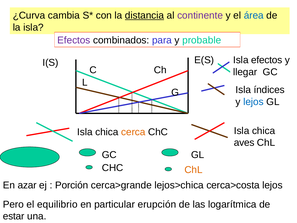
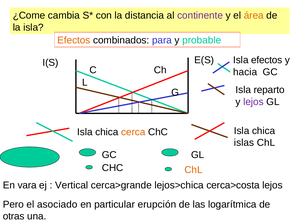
¿Curva: ¿Curva -> ¿Come (29, 16)
distancia underline: present -> none (145, 16)
área colour: blue -> orange (254, 16)
Efectos colour: purple -> orange (74, 40)
llegar: llegar -> hacia (245, 72)
índices: índices -> reparto (269, 90)
lejos colour: blue -> purple (253, 102)
aves: aves -> islas (244, 142)
azar: azar -> vara (27, 185)
Porción: Porción -> Vertical (72, 185)
equilibrio: equilibrio -> asociado (57, 204)
estar: estar -> otras (14, 216)
